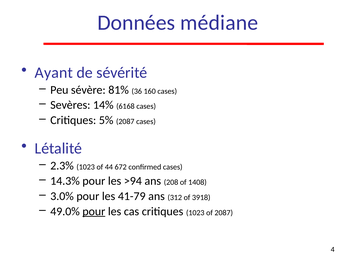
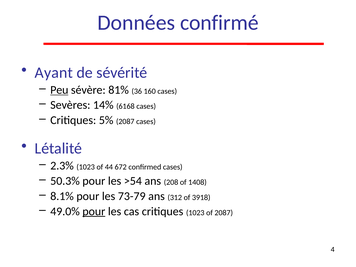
médiane: médiane -> confirmé (219, 23)
Peu underline: none -> present (59, 90)
14.3%: 14.3% -> 50.3% (65, 181)
>94: >94 -> >54 (133, 181)
3.0%: 3.0% -> 8.1% (62, 196)
41-79: 41-79 -> 73-79 (132, 196)
